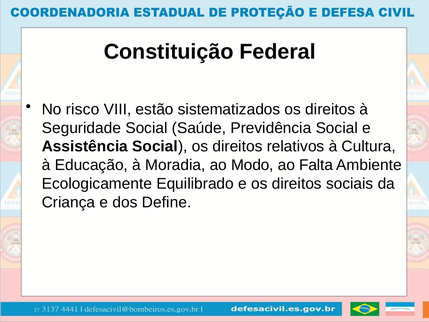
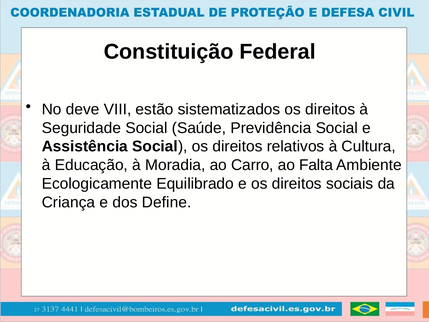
risco: risco -> deve (83, 109)
Modo: Modo -> Carro (252, 165)
